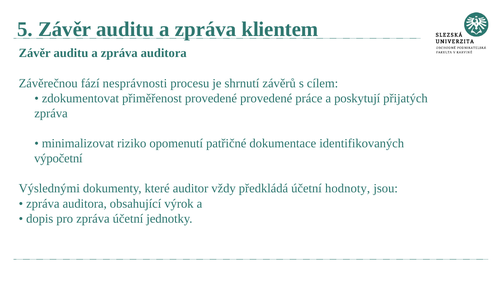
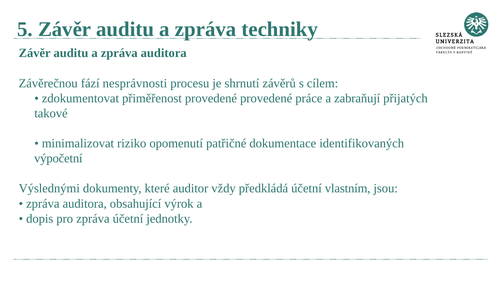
klientem: klientem -> techniky (280, 29)
poskytují: poskytují -> zabraňují (357, 98)
zpráva: zpráva -> takové (51, 113)
hodnoty: hodnoty -> vlastním (348, 188)
